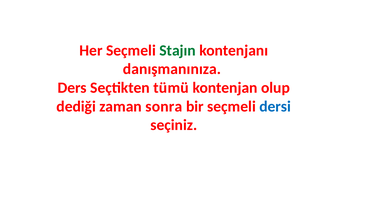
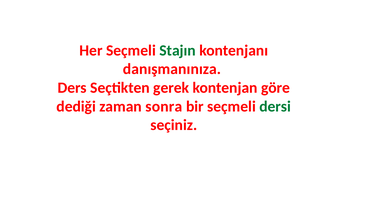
tümü: tümü -> gerek (171, 88)
olup: olup -> göre (276, 88)
dersi colour: blue -> green (275, 107)
